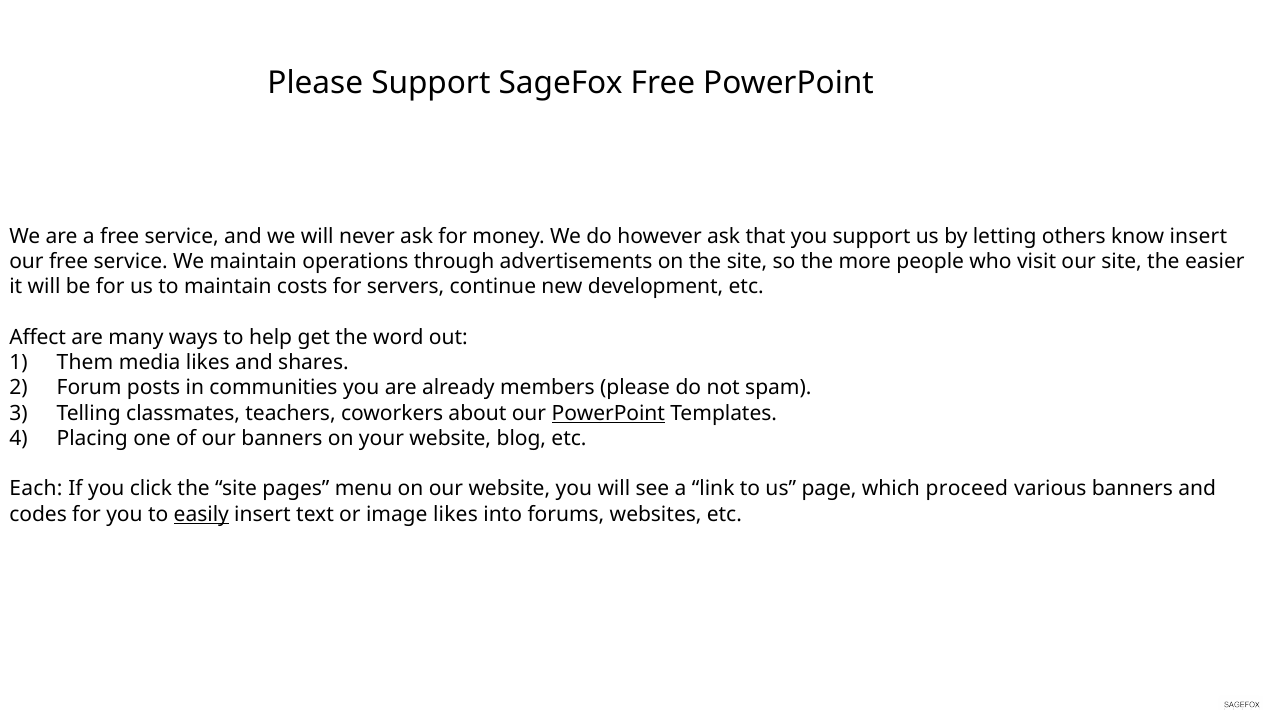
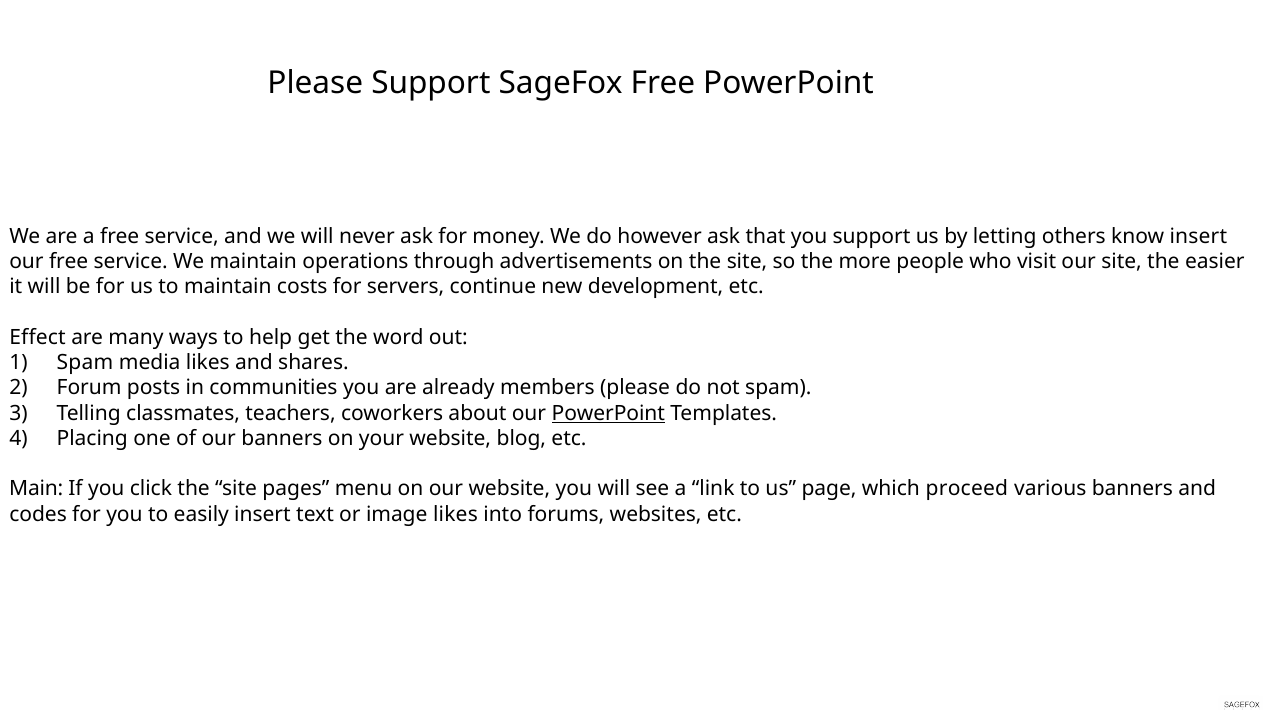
Affect: Affect -> Effect (37, 338)
Them: Them -> Spam (85, 363)
Each: Each -> Main (36, 489)
easily underline: present -> none (201, 514)
